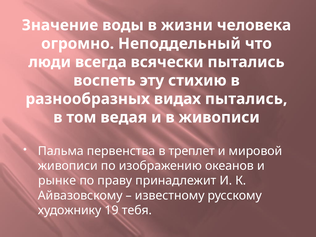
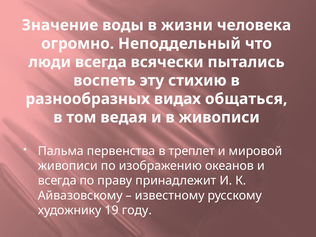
видах пытались: пытались -> общаться (246, 99)
рынке: рынке -> всегда (57, 181)
тебя: тебя -> году (137, 210)
